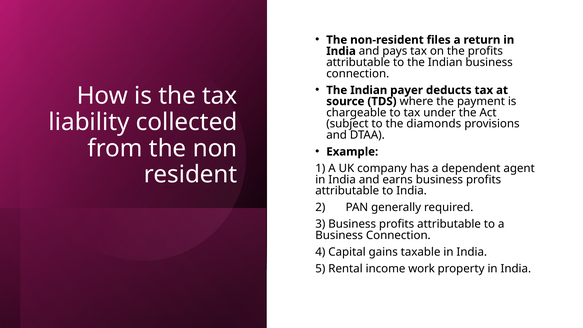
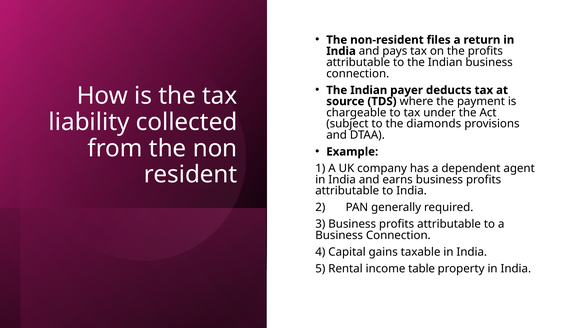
work: work -> table (422, 269)
